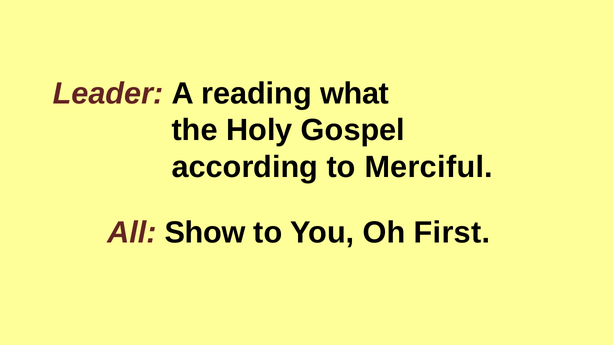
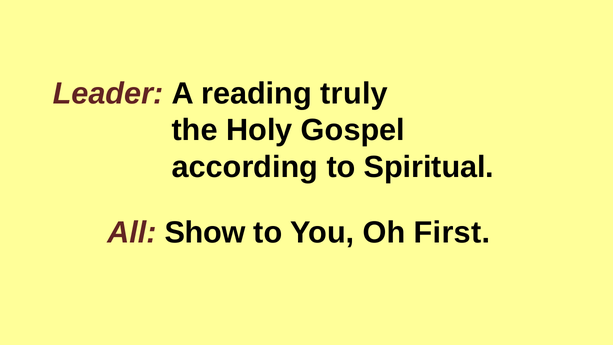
what: what -> truly (354, 94)
Merciful: Merciful -> Spiritual (429, 167)
